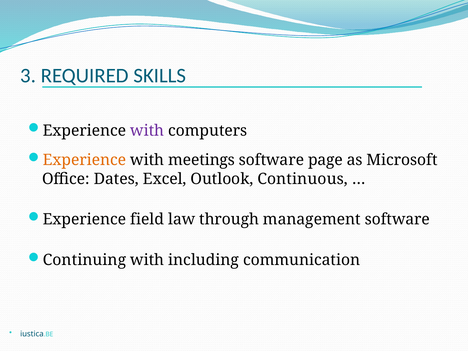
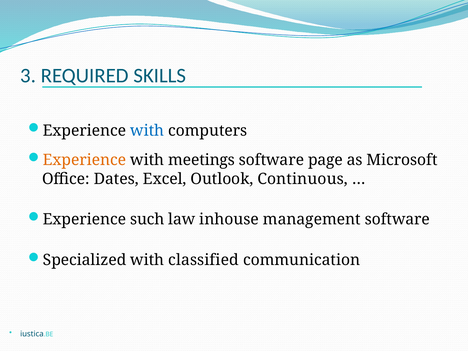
with colour: purple -> blue (147, 131)
field: field -> such (147, 219)
through: through -> inhouse (229, 219)
Continuing: Continuing -> Specialized (85, 260)
including: including -> classified (204, 260)
